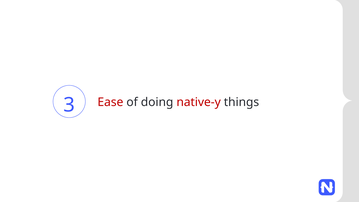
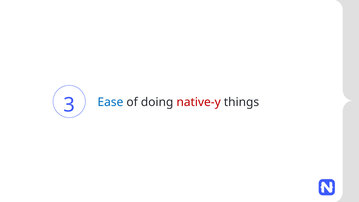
Ease colour: red -> blue (110, 102)
